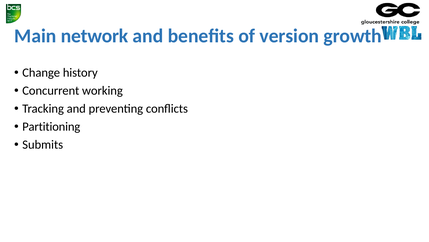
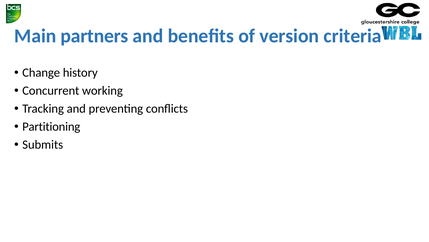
network: network -> partners (95, 36)
growth: growth -> criteria (353, 36)
